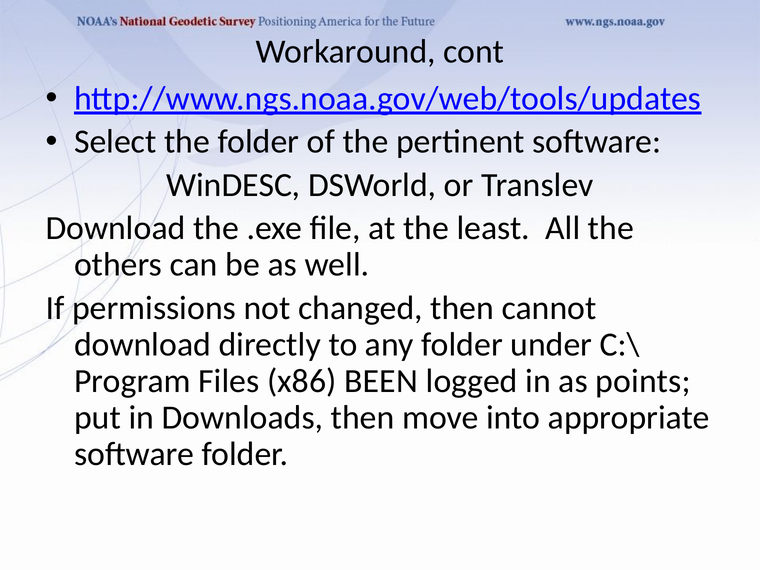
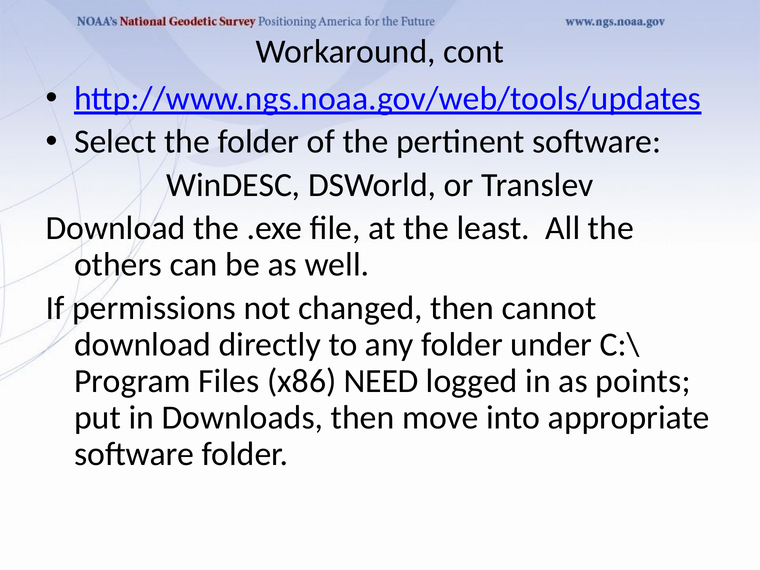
BEEN: BEEN -> NEED (381, 381)
